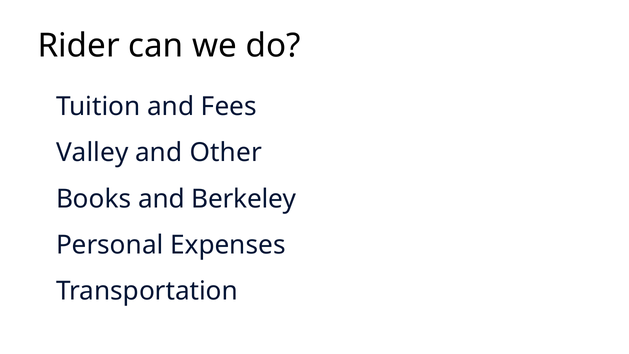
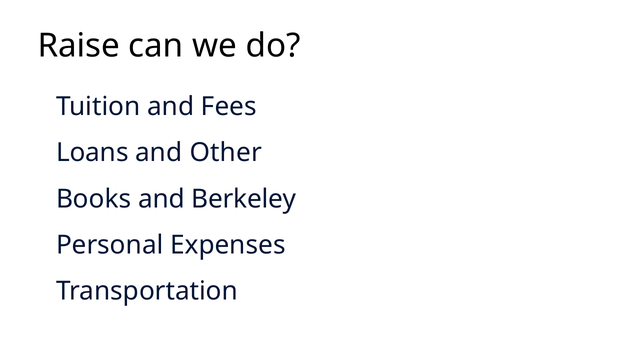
Rider: Rider -> Raise (79, 46)
Valley: Valley -> Loans (92, 153)
